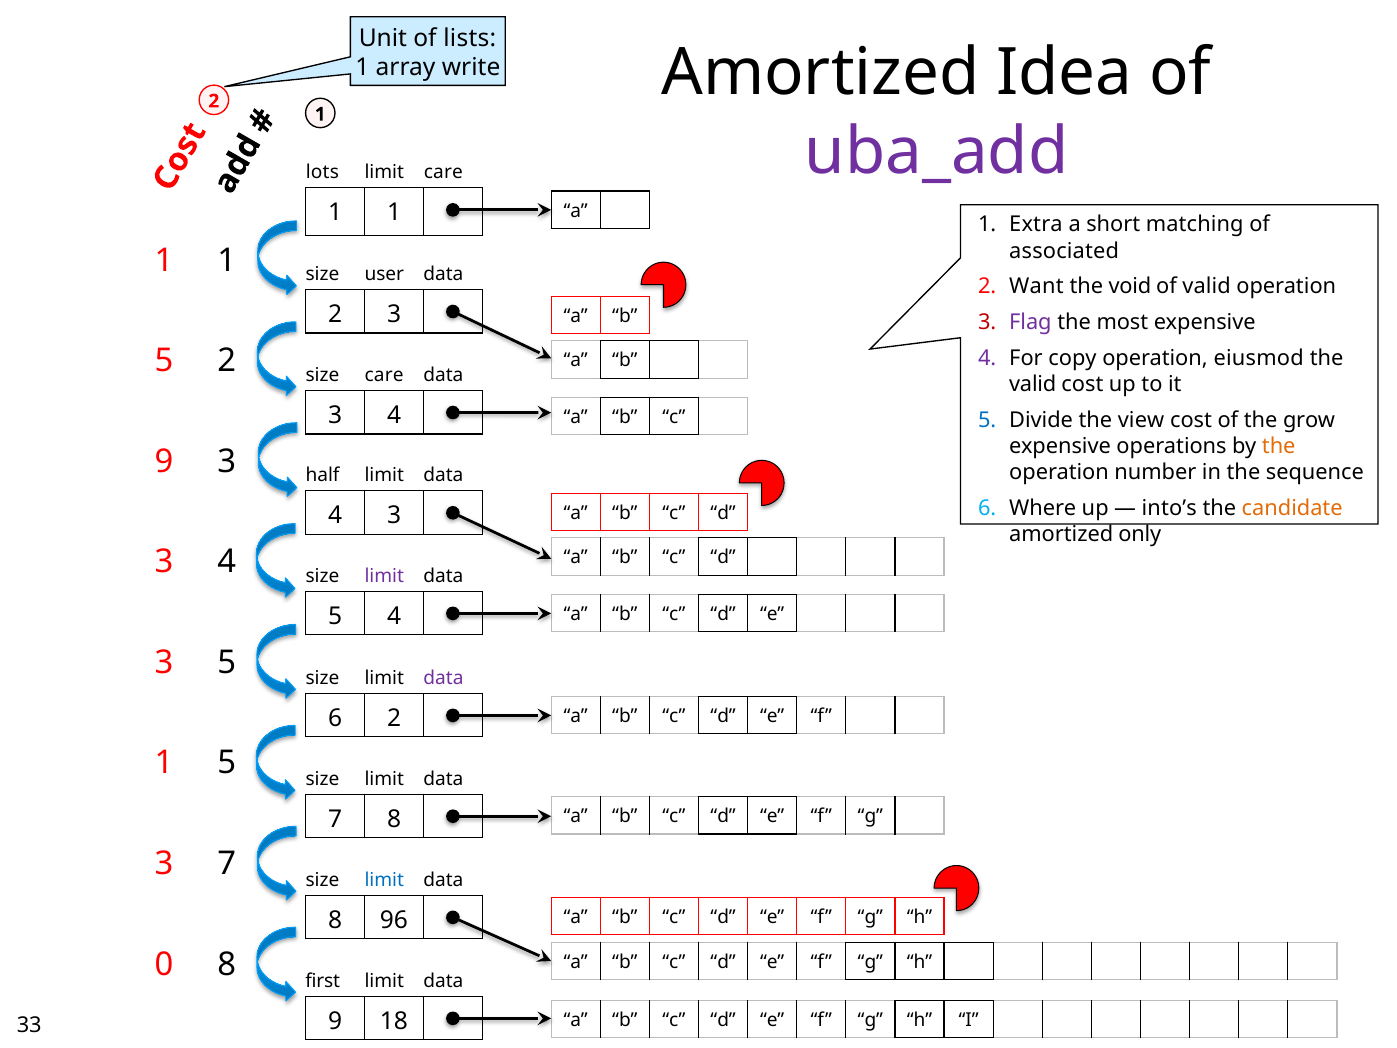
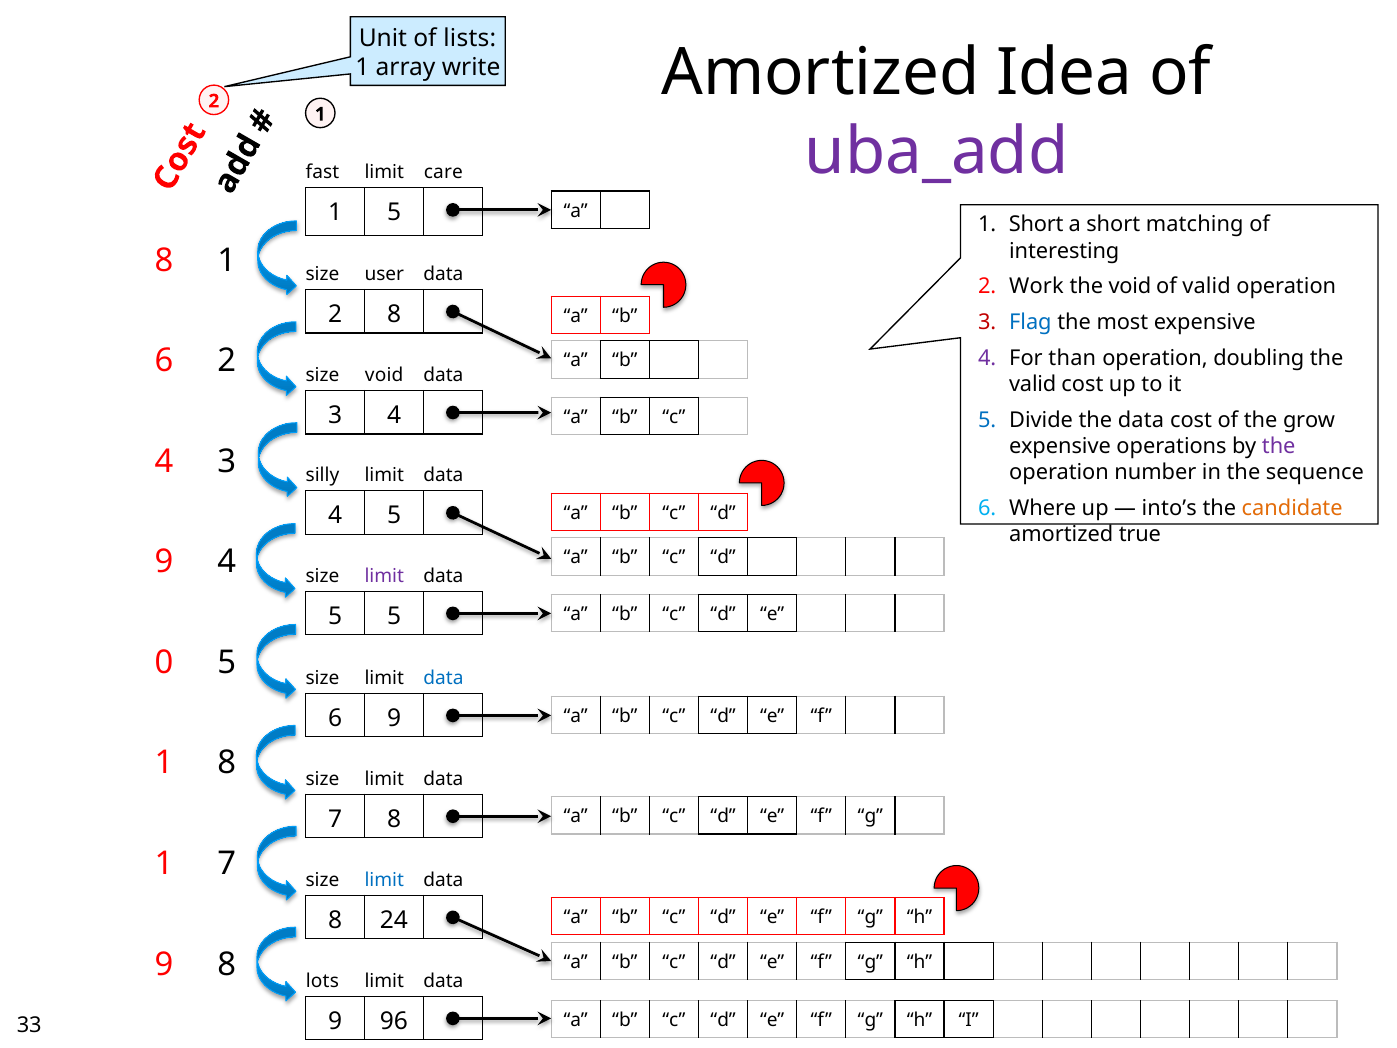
lots: lots -> fast (322, 172)
1: 1 -> 5 (394, 213)
1 Extra: Extra -> Short (1036, 225)
associated: associated -> interesting (1064, 251)
3 1: 1 -> 8 (164, 260)
Want: Want -> Work (1036, 287)
3: 3 -> 8 (394, 314)
Flag colour: purple -> blue (1030, 322)
4 5: 5 -> 6 (164, 361)
copy: copy -> than (1072, 358)
eiusmod: eiusmod -> doubling (1259, 358)
size care: care -> void (384, 375)
the view: view -> data (1141, 420)
the colour: orange -> purple (1279, 446)
3 9 9: 9 -> 4 (164, 461)
half: half -> silly (322, 475)
4 3: 3 -> 5 (394, 516)
only: only -> true (1140, 534)
10 3: 3 -> 9 (164, 562)
5 4: 4 -> 5 (394, 616)
11 3: 3 -> 0 (164, 662)
data colour: purple -> blue (443, 678)
6 2: 2 -> 9 (394, 718)
1 5: 5 -> 8 (227, 763)
21 3: 3 -> 1 (164, 864)
96: 96 -> 24 (394, 920)
22 0: 0 -> 9 (164, 964)
first: first -> lots (322, 981)
18: 18 -> 96 (394, 1021)
